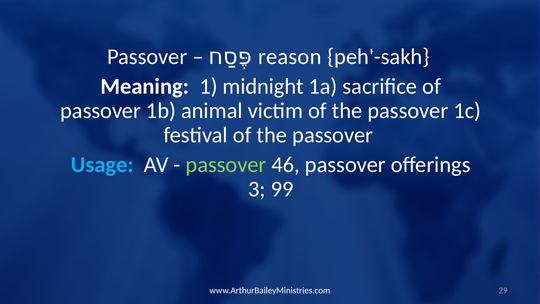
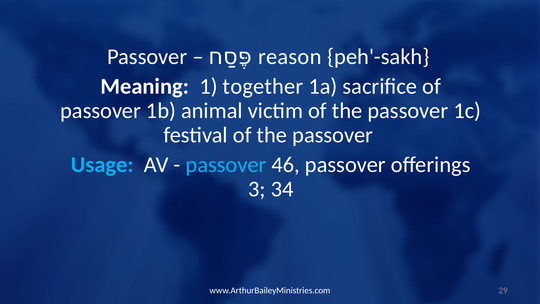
midnight: midnight -> together (263, 86)
passover colour: light green -> light blue (226, 165)
99: 99 -> 34 (282, 189)
